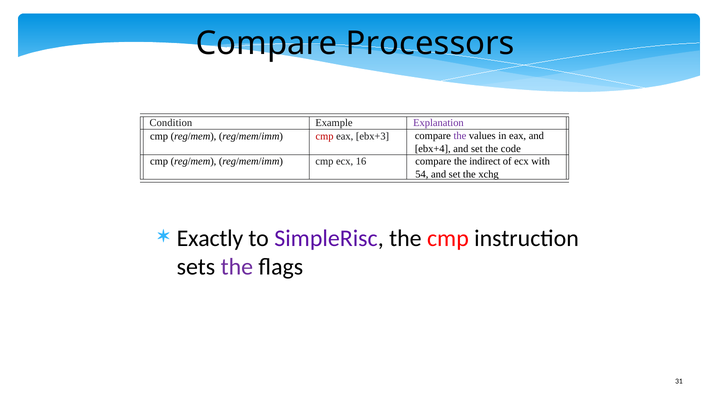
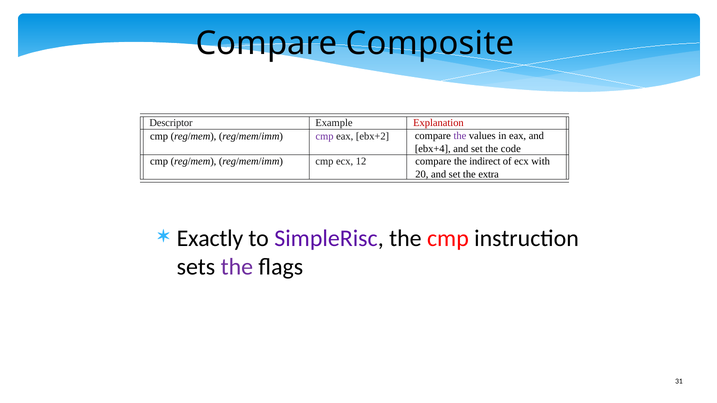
Processors: Processors -> Composite (430, 43)
Condition: Condition -> Descriptor (171, 123)
Explanation colour: purple -> red (438, 123)
cmp colour: red -> purple (325, 136)
ebx+3: ebx+3 -> ebx+2 (372, 136)
16: 16 -> 12 (361, 162)
54: 54 -> 20 (422, 174)
xchg: xchg -> extra (489, 174)
